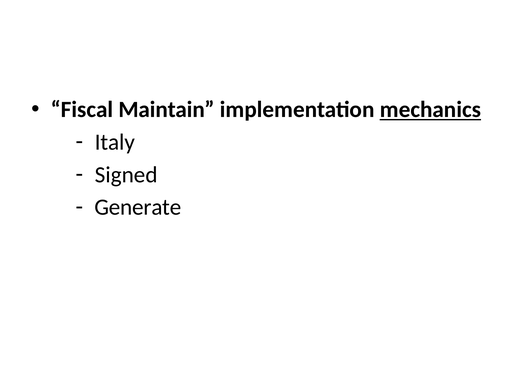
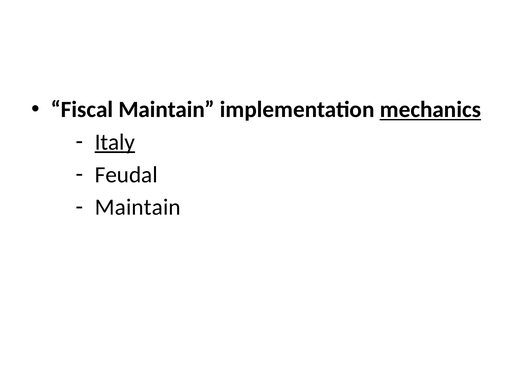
Italy underline: none -> present (115, 142)
Signed: Signed -> Feudal (126, 174)
Generate: Generate -> Maintain (138, 207)
